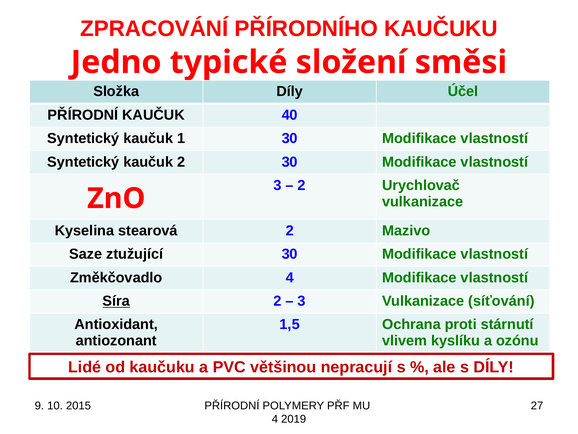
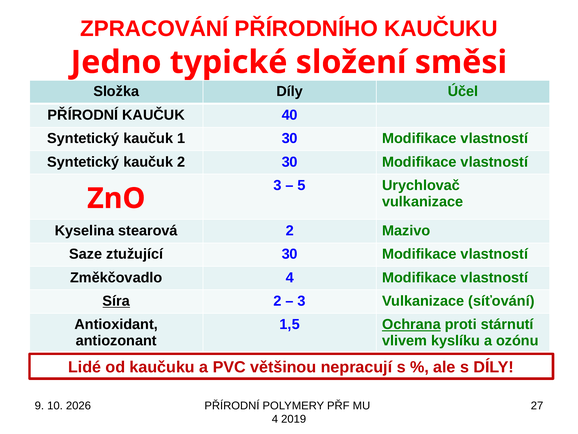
2: 2 -> 5 (302, 185)
Ochrana underline: none -> present (411, 324)
2015: 2015 -> 2026 (78, 405)
